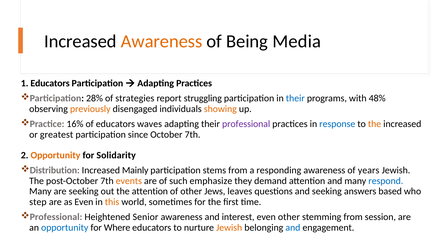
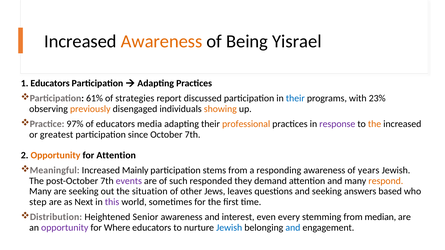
Media: Media -> Yisrael (297, 41)
28%: 28% -> 61% (95, 99)
struggling: struggling -> discussed (203, 99)
48%: 48% -> 23% (377, 99)
16%: 16% -> 97% (75, 124)
waves: waves -> media (150, 124)
professional colour: purple -> orange (246, 124)
response colour: blue -> purple (337, 124)
for Solidarity: Solidarity -> Attention (116, 155)
Distribution: Distribution -> Meaningful (55, 171)
events colour: orange -> purple (129, 181)
emphasize: emphasize -> responded (211, 181)
respond colour: blue -> orange (386, 181)
the attention: attention -> situation (150, 192)
as Even: Even -> Next (84, 202)
this colour: orange -> purple (112, 202)
Professional: Professional -> Distribution (56, 217)
even other: other -> every (289, 217)
session: session -> median (380, 217)
opportunity colour: blue -> purple (65, 228)
Jewish colour: orange -> blue (229, 228)
